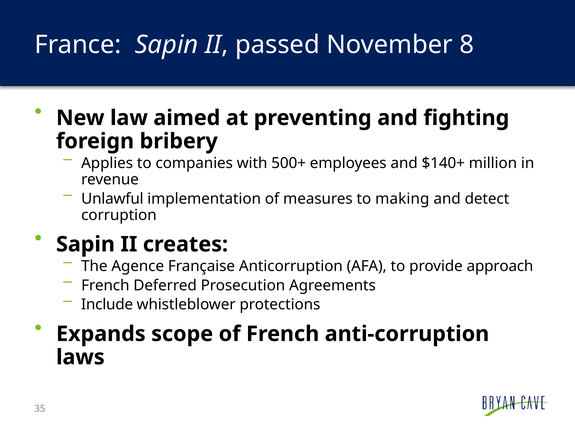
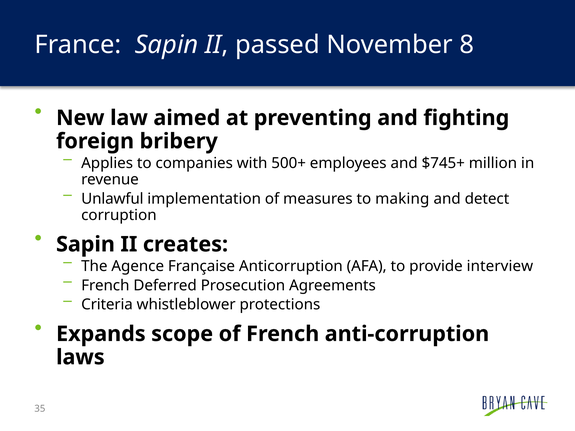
$140+: $140+ -> $745+ (443, 163)
approach: approach -> interview (500, 266)
Include: Include -> Criteria (107, 305)
